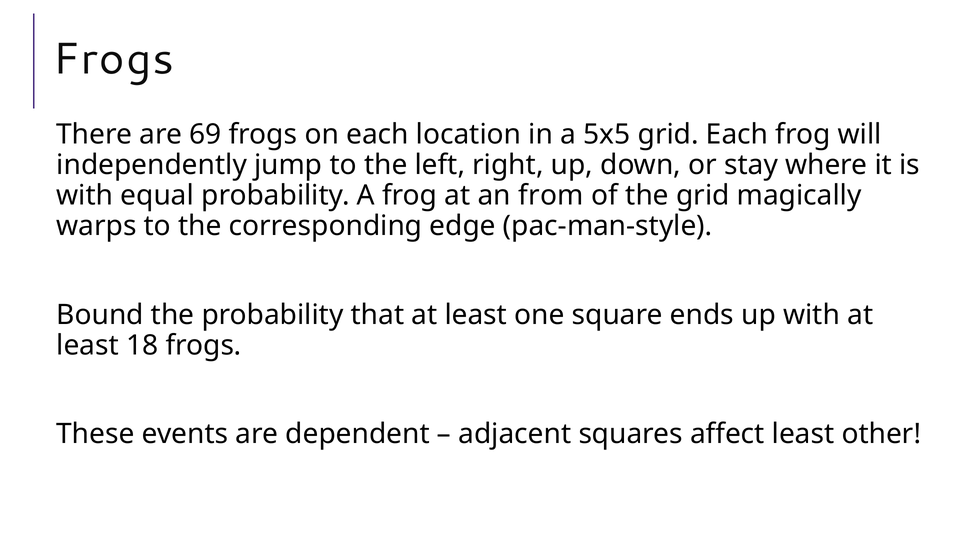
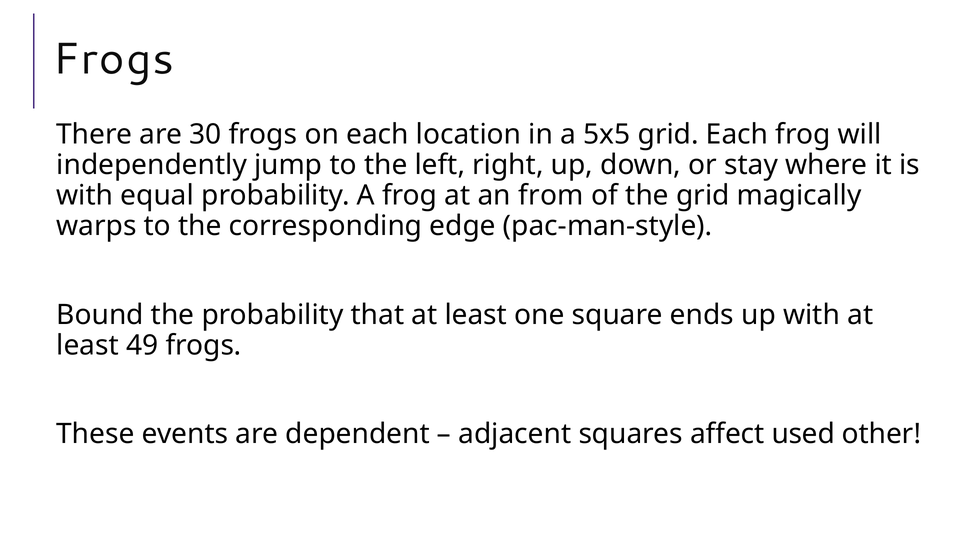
69: 69 -> 30 (205, 135)
18: 18 -> 49 (142, 345)
affect least: least -> used (803, 434)
